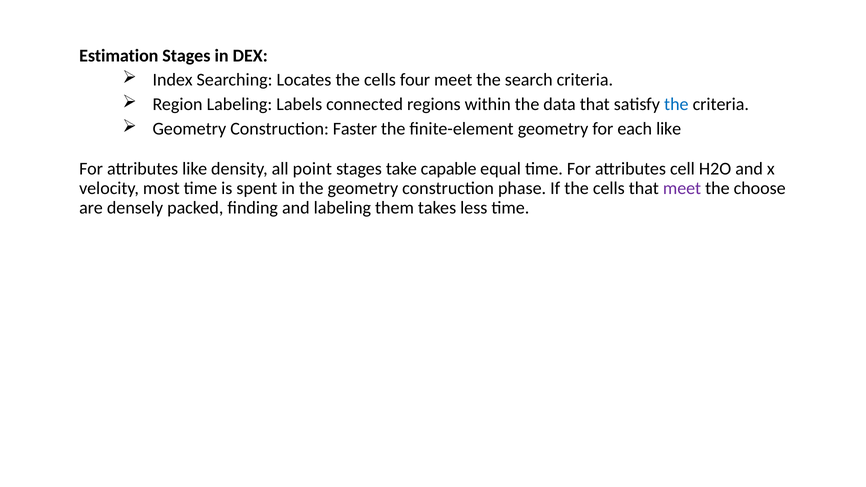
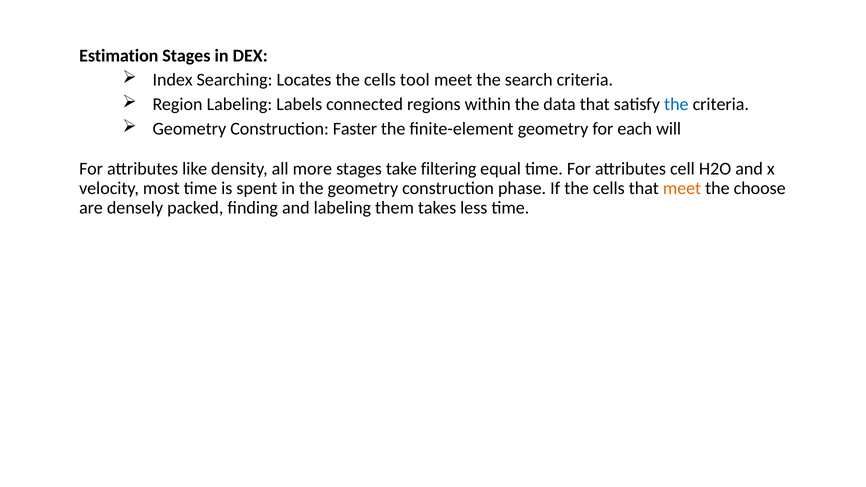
four: four -> tool (415, 80)
each like: like -> will (669, 129)
point: point -> more (312, 169)
capable: capable -> filtering (449, 169)
meet colour: purple -> orange (682, 189)
